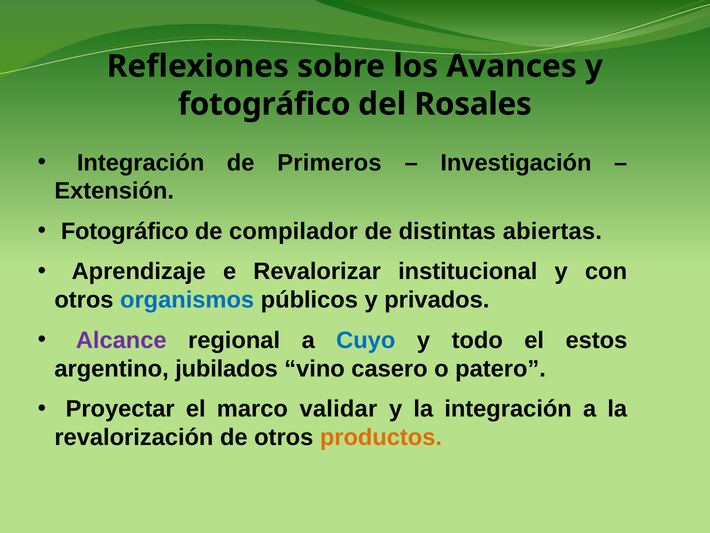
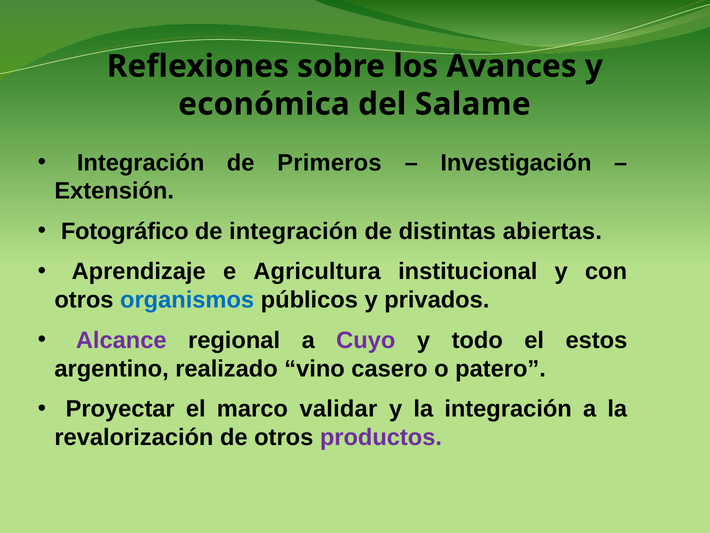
fotográfico: fotográfico -> económica (264, 104)
Rosales: Rosales -> Salame (473, 104)
de compilador: compilador -> integración (293, 231)
Revalorizar: Revalorizar -> Agricultura (317, 271)
Cuyo colour: blue -> purple (366, 340)
jubilados: jubilados -> realizado (226, 368)
productos colour: orange -> purple (381, 437)
